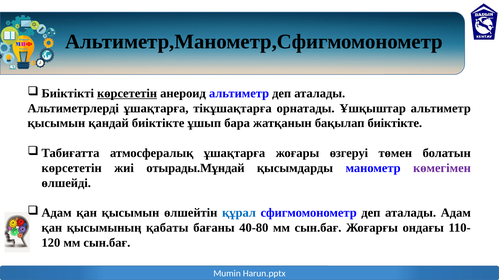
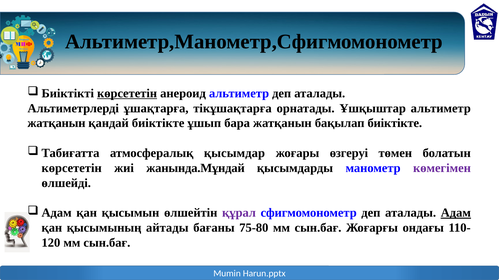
қысымын: қысымын -> жатқанын (56, 123)
атмосфералық ұшақтарға: ұшақтарға -> қысымдар (234, 153)
отырады.Мұндай: отырады.Мұндай -> жанында.Мұндай (196, 168)
құрал colour: blue -> purple (239, 213)
Адам underline: none -> present (456, 213)
қабаты: қабаты -> айтады (167, 228)
40-80: 40-80 -> 75-80 (254, 228)
